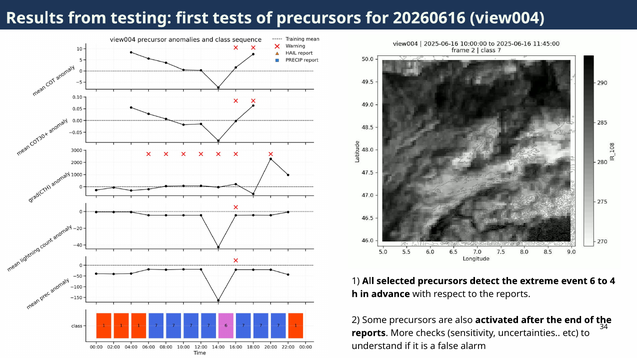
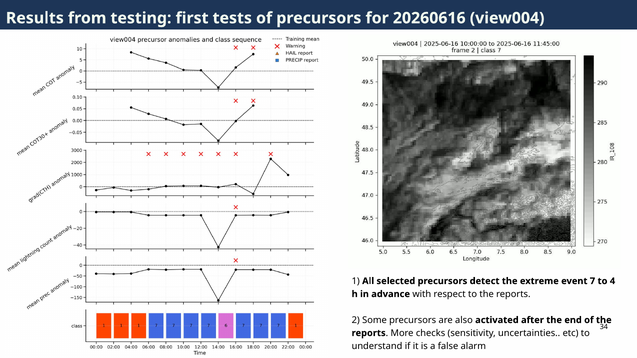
6: 6 -> 7 (592, 281)
